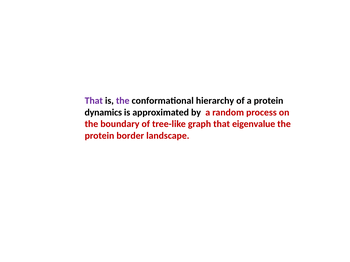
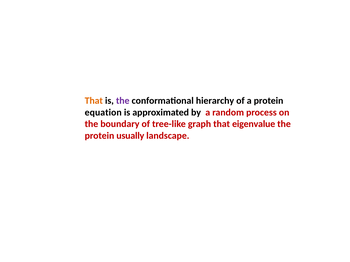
That colour: purple -> orange (94, 101)
dynamics: dynamics -> equation (103, 113)
border: border -> usually (130, 136)
